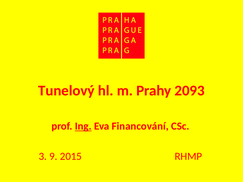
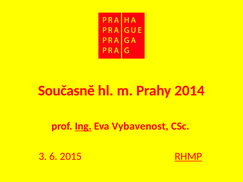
Tunelový: Tunelový -> Současně (66, 91)
2093: 2093 -> 2014 (190, 91)
Financování: Financování -> Vybavenost (140, 126)
9: 9 -> 6 (53, 157)
RHMP underline: none -> present (188, 157)
